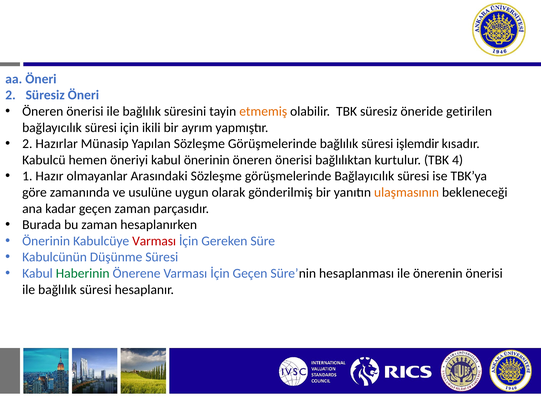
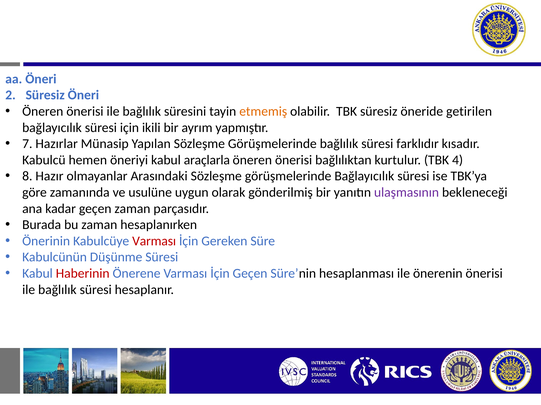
2: 2 -> 7 (27, 144)
işlemdir: işlemdir -> farklıdır (418, 144)
kabul önerinin: önerinin -> araçlarla (207, 160)
1: 1 -> 8 (27, 177)
ulaşmasının colour: orange -> purple (406, 193)
Haberinin colour: green -> red (83, 274)
